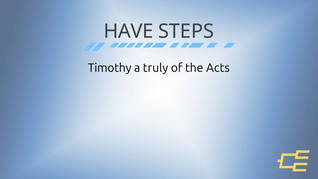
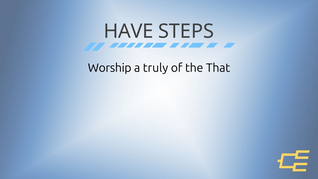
Timothy: Timothy -> Worship (110, 68)
Acts: Acts -> That (218, 68)
